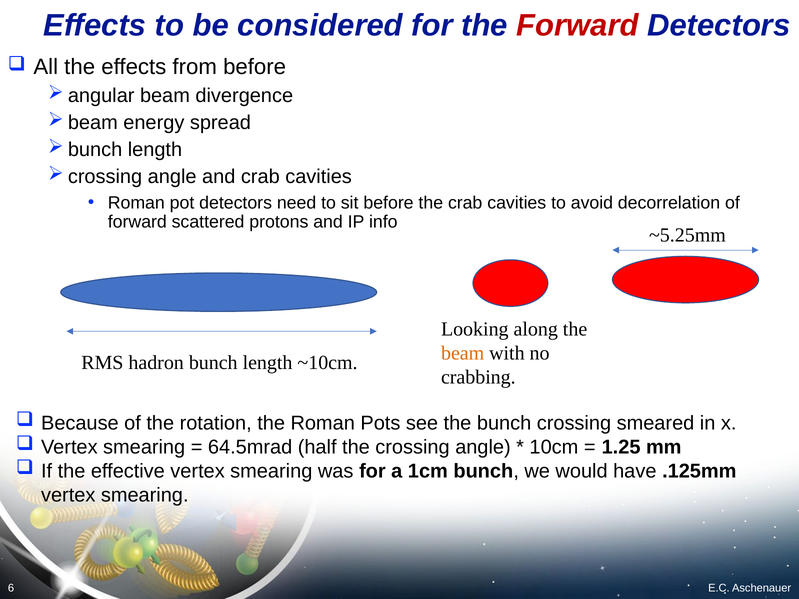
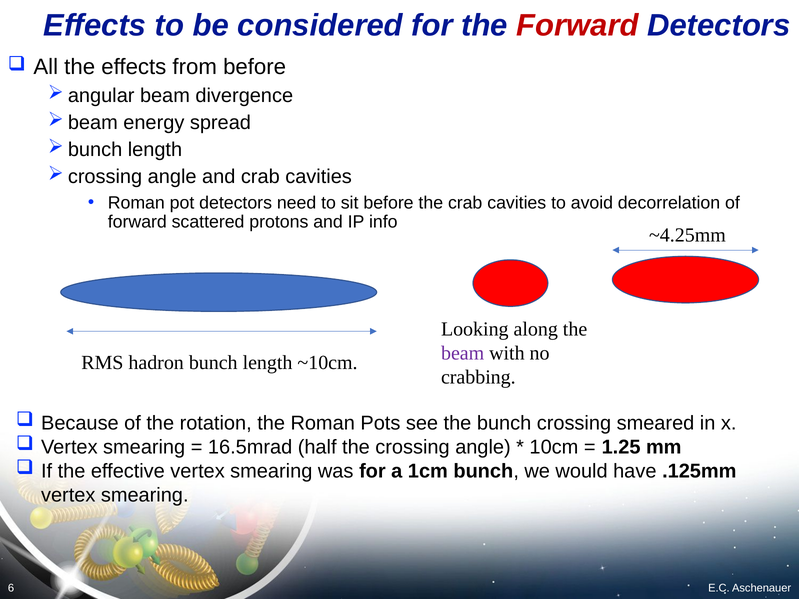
~5.25mm: ~5.25mm -> ~4.25mm (687, 235)
beam colour: orange -> purple (463, 353)
64.5mrad: 64.5mrad -> 16.5mrad (250, 447)
